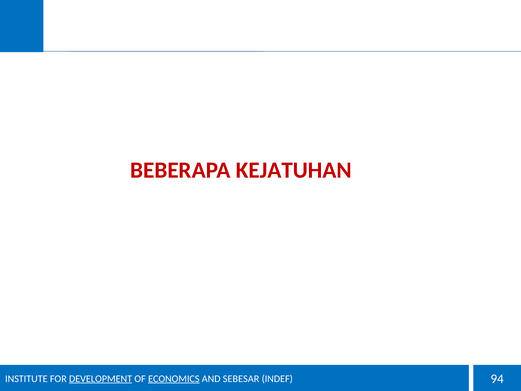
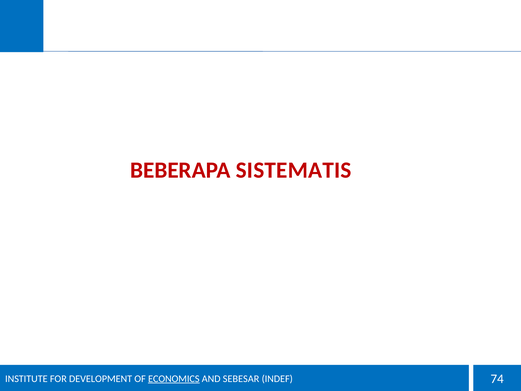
KEJATUHAN: KEJATUHAN -> SISTEMATIS (294, 170)
DEVELOPMENT underline: present -> none (101, 378)
94: 94 -> 74 (497, 379)
